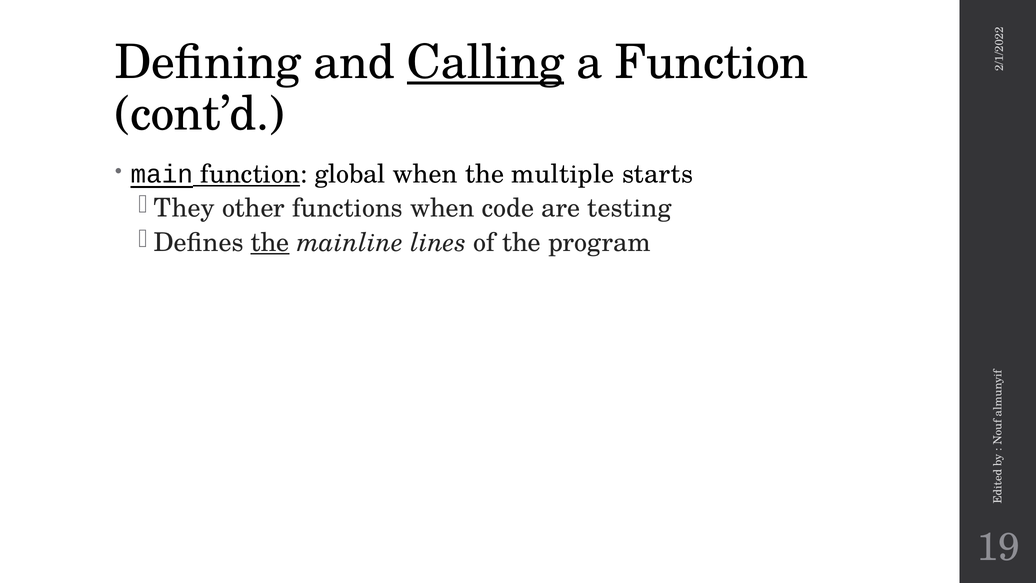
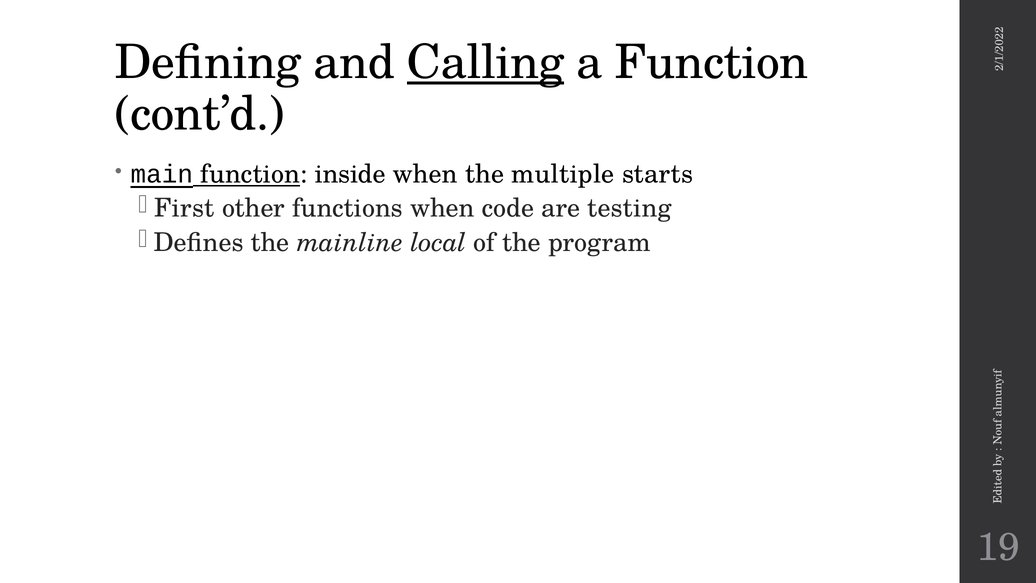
global: global -> inside (350, 174)
They: They -> First (184, 208)
the underline: present -> none (270, 243)
lines: lines -> local (438, 243)
